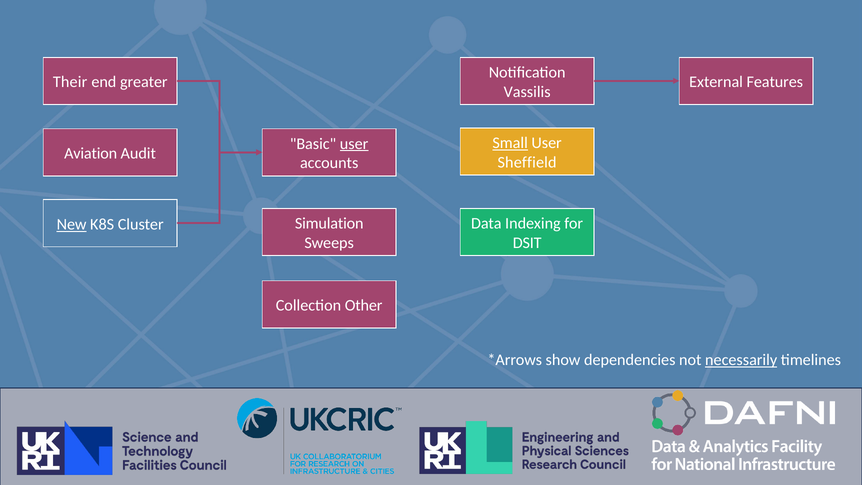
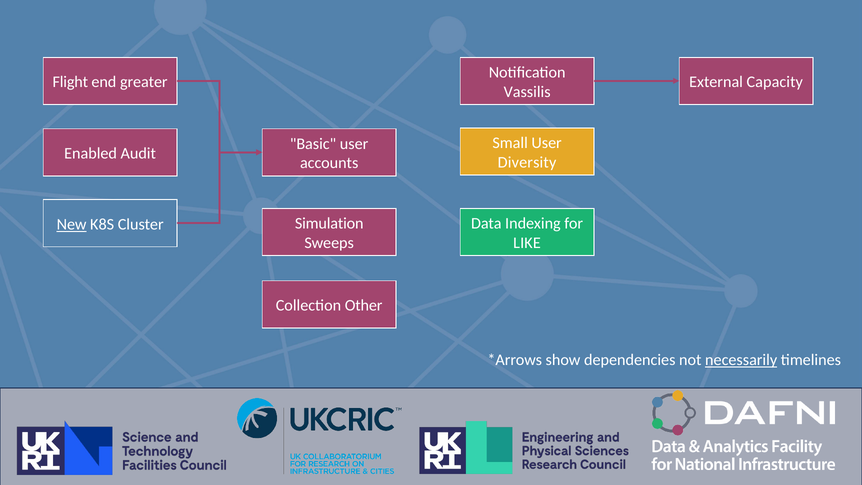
Their: Their -> Flight (70, 82)
Features: Features -> Capacity (775, 82)
Small underline: present -> none (510, 143)
user underline: present -> none (354, 144)
Aviation: Aviation -> Enabled (91, 153)
Sheffield: Sheffield -> Diversity (527, 162)
DSIT: DSIT -> LIKE (527, 243)
